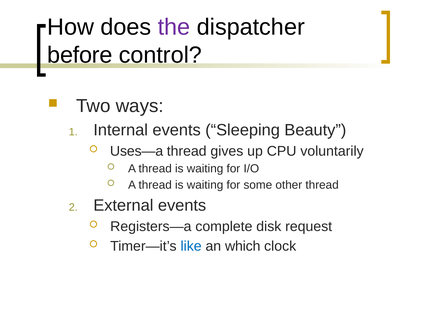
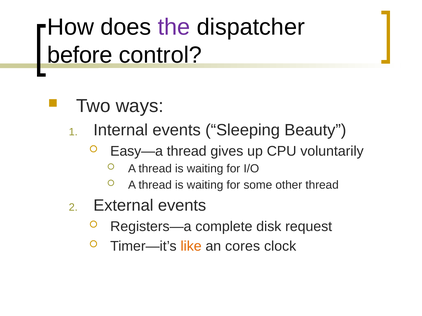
Uses—a: Uses—a -> Easy—a (137, 151)
like colour: blue -> orange (191, 246)
which: which -> cores (243, 246)
